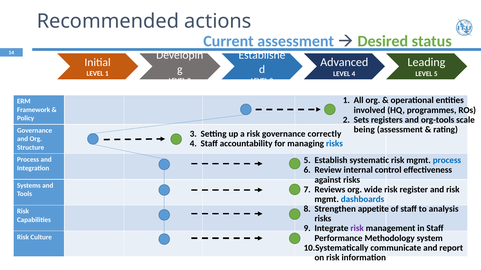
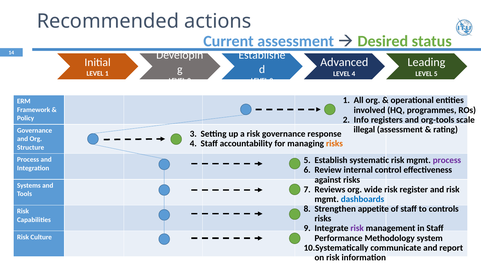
Sets: Sets -> Info (361, 120)
being: being -> illegal (364, 130)
correctly: correctly -> response (325, 134)
risks colour: blue -> orange (334, 144)
process colour: blue -> purple (447, 161)
analysis: analysis -> controls (444, 209)
